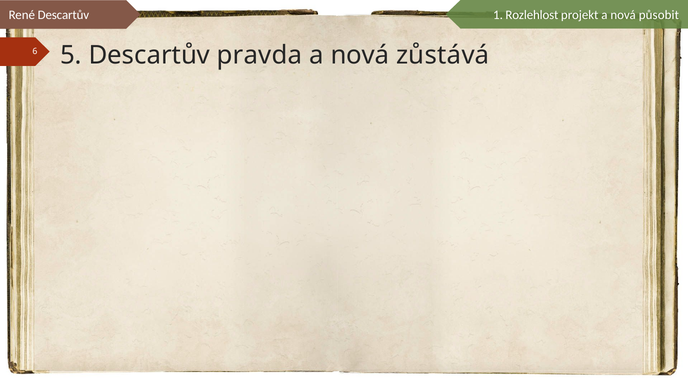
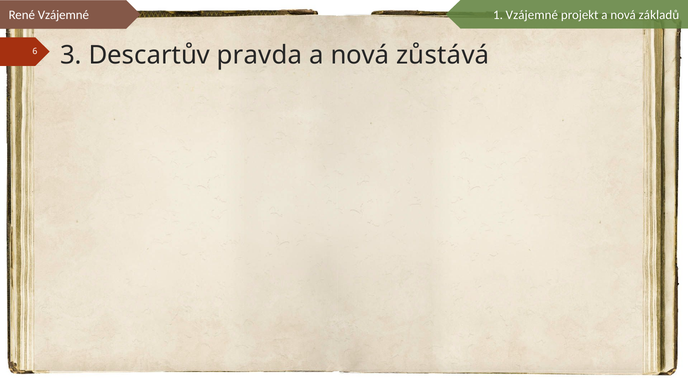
René Descartův: Descartův -> Vzájemné (63, 15)
1 Rozlehlost: Rozlehlost -> Vzájemné (532, 15)
působit: působit -> základů (659, 15)
5: 5 -> 3 (71, 55)
